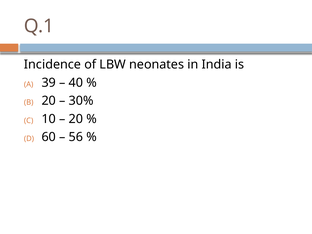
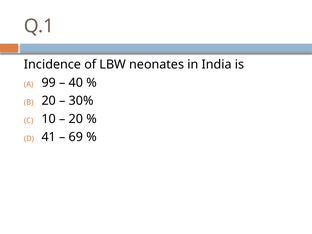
39: 39 -> 99 (49, 83)
60: 60 -> 41 (49, 137)
56: 56 -> 69 (76, 137)
